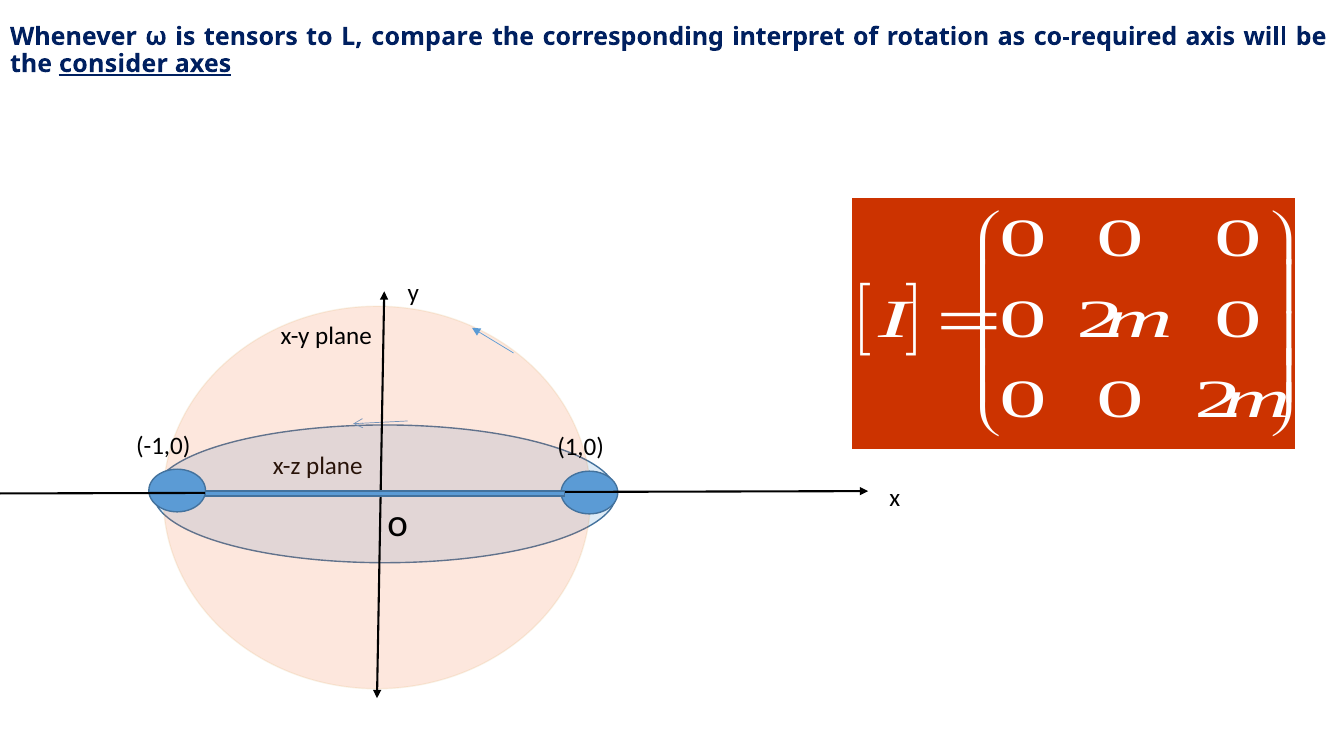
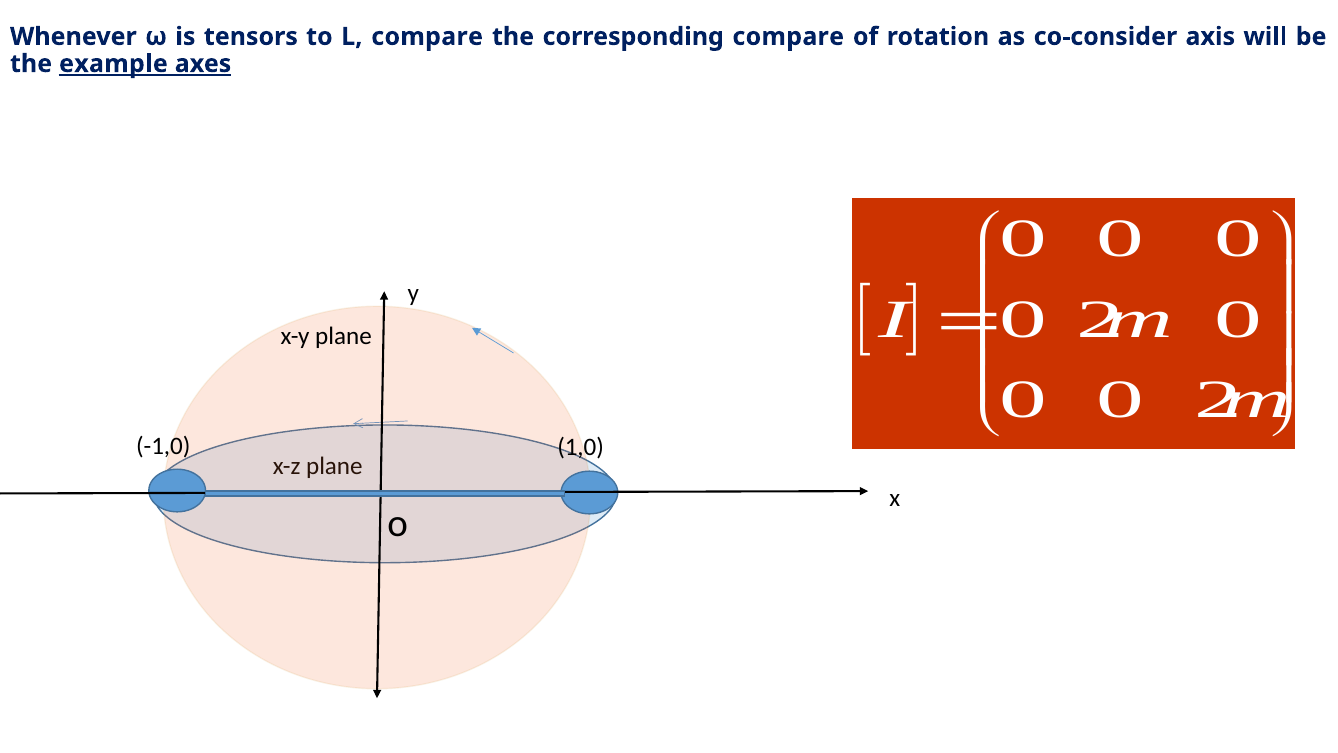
corresponding interpret: interpret -> compare (788, 37)
co-required: co-required -> co-consider (1105, 37)
consider: consider -> example (113, 64)
